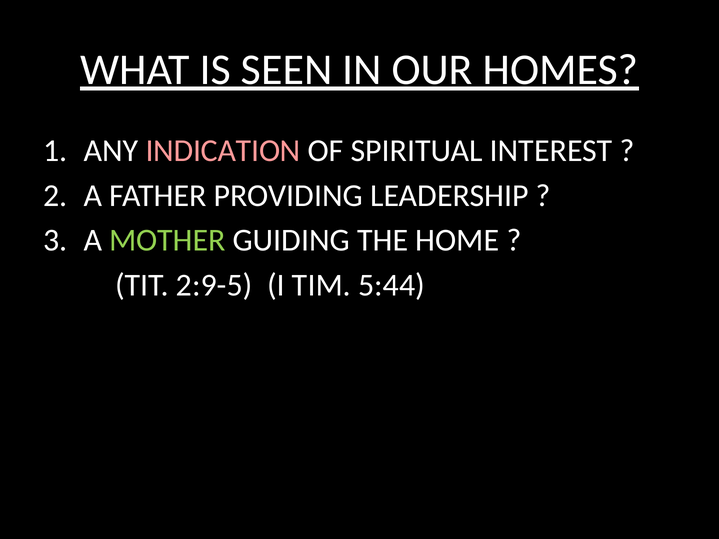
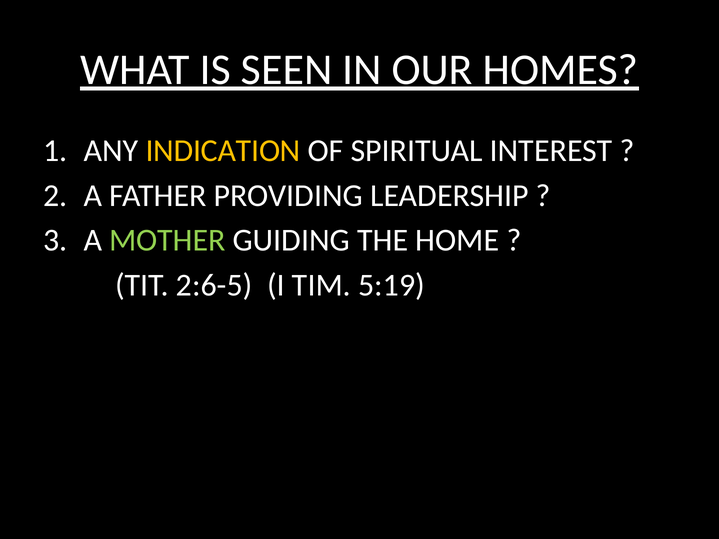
INDICATION colour: pink -> yellow (223, 151)
2:9-5: 2:9-5 -> 2:6-5 (214, 285)
5:44: 5:44 -> 5:19 (392, 285)
